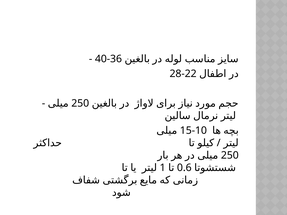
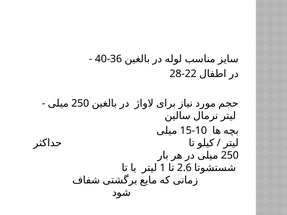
0.6: 0.6 -> 2.6 (184, 168)
